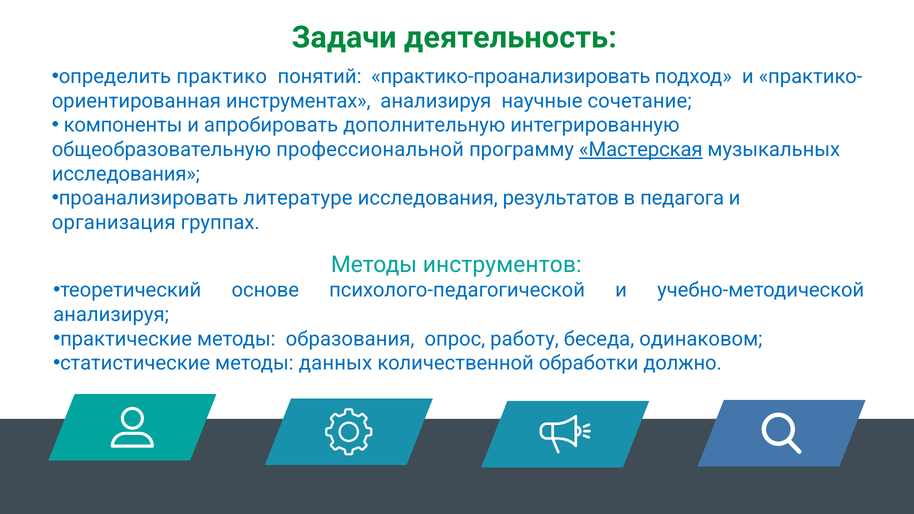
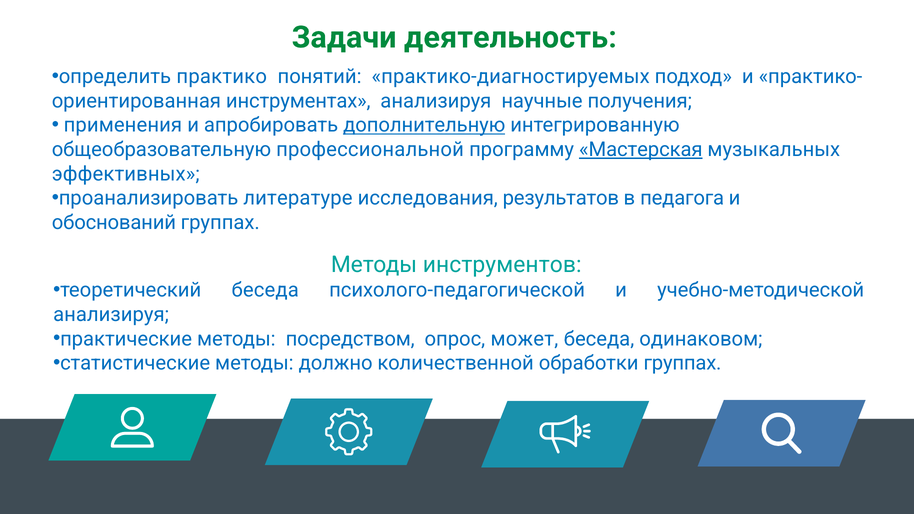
практико-проанализировать: практико-проанализировать -> практико-диагностируемых (511, 77)
сочетание: сочетание -> получения (640, 101)
компоненты: компоненты -> применения (123, 125)
дополнительную underline: none -> present (424, 125)
исследования: исследования -> эффективных (126, 174)
организация: организация -> обоснований (114, 223)
теоретический основе: основе -> беседа (265, 290)
образования: образования -> посредством (350, 339)
работу: работу -> может (524, 339)
данных: данных -> должно (336, 363)
обработки должно: должно -> группах (683, 363)
